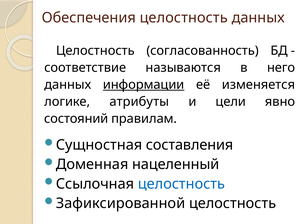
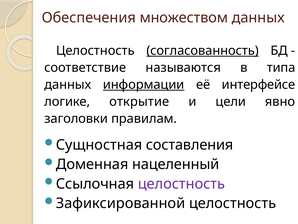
Обеспечения целостность: целостность -> множеством (184, 18)
согласованность underline: none -> present (203, 51)
него: него -> типа (281, 68)
изменяется: изменяется -> интерфейсе (259, 85)
атрибуты: атрибуты -> открытие (139, 102)
состояний: состояний -> заголовки (76, 118)
целостность colour: blue -> purple (181, 183)
